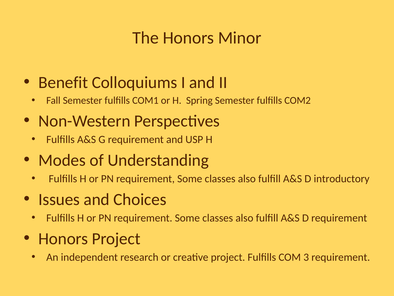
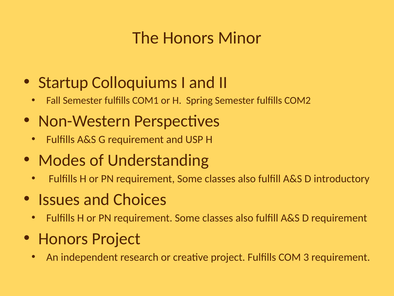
Benefit: Benefit -> Startup (63, 82)
